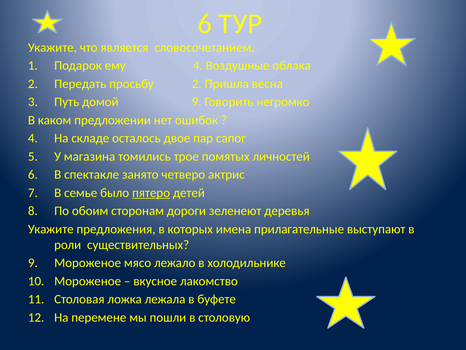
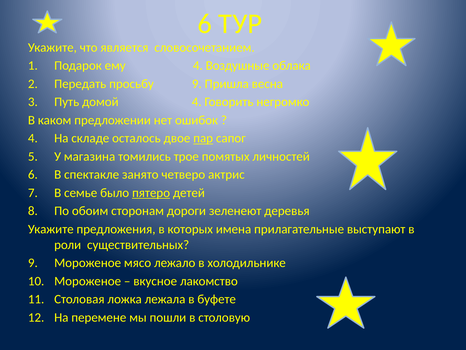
просьбу 2: 2 -> 9 (197, 84)
домой 9: 9 -> 4 (197, 102)
пар underline: none -> present (203, 138)
